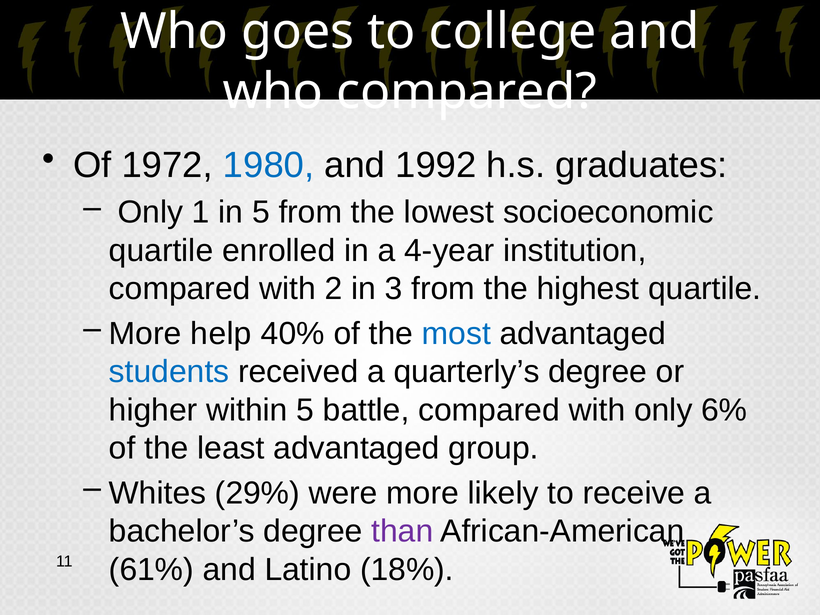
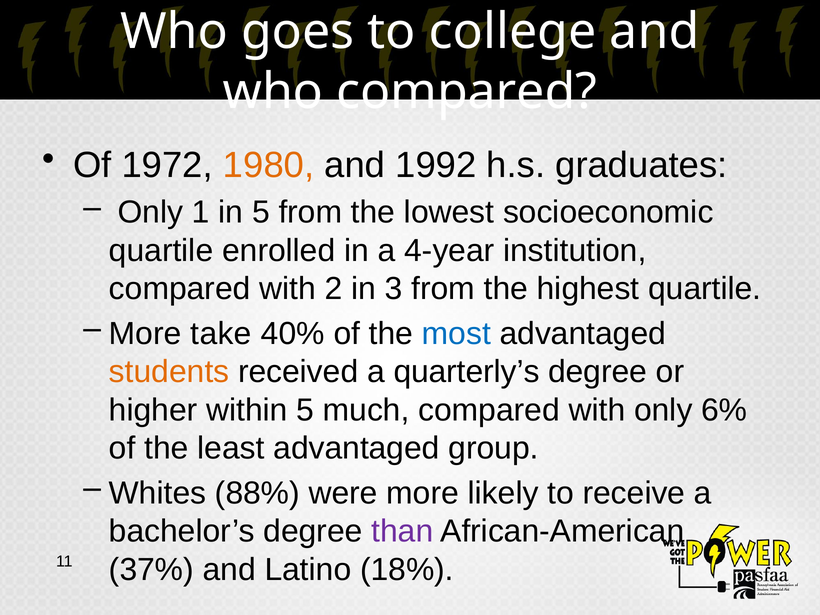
1980 colour: blue -> orange (269, 165)
help: help -> take (221, 334)
students colour: blue -> orange (169, 372)
battle: battle -> much (366, 410)
29%: 29% -> 88% (257, 493)
61%: 61% -> 37% (151, 570)
